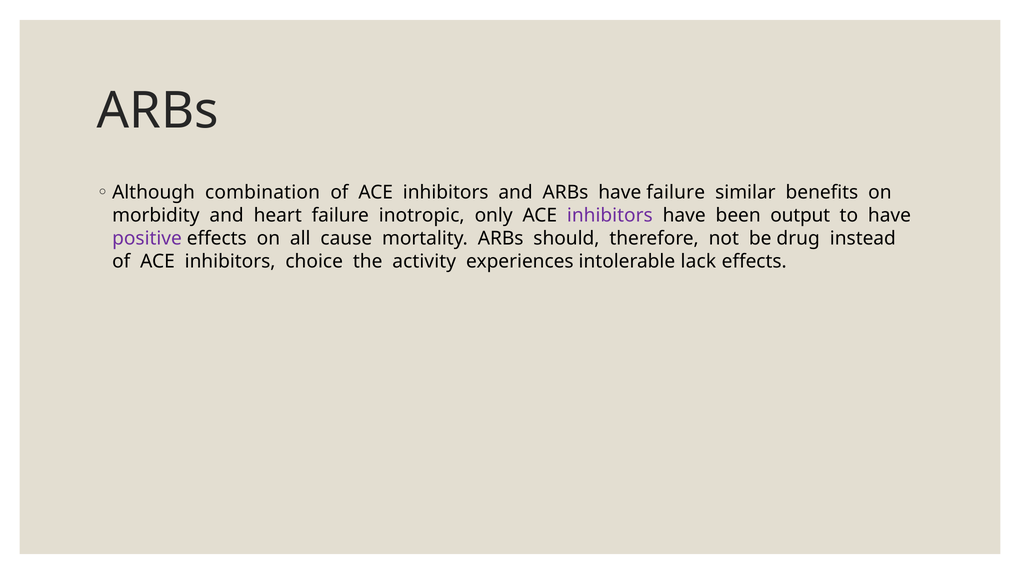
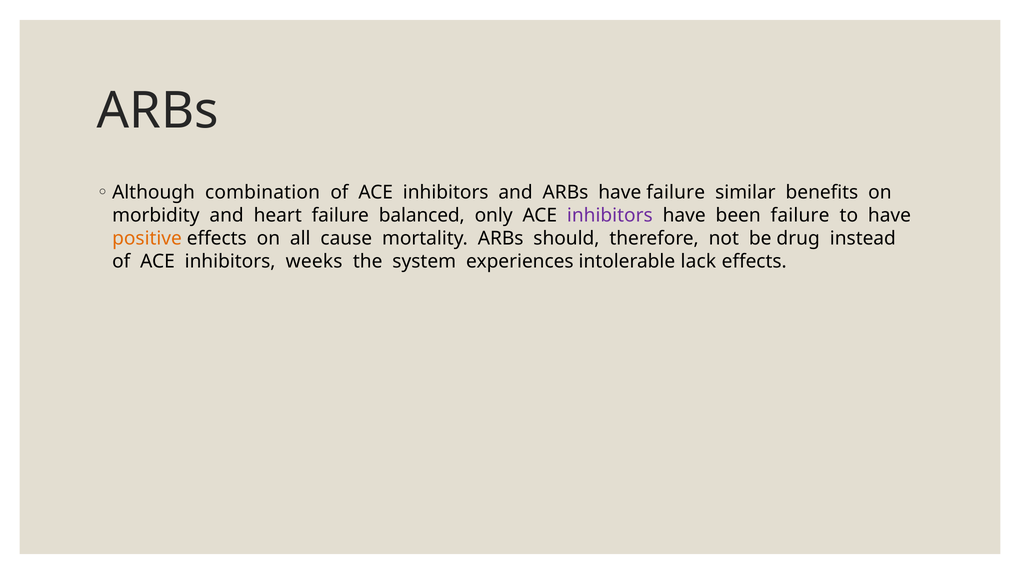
inotropic: inotropic -> balanced (422, 216)
been output: output -> failure (800, 216)
positive colour: purple -> orange (147, 238)
choice: choice -> weeks (314, 261)
activity: activity -> system (424, 261)
